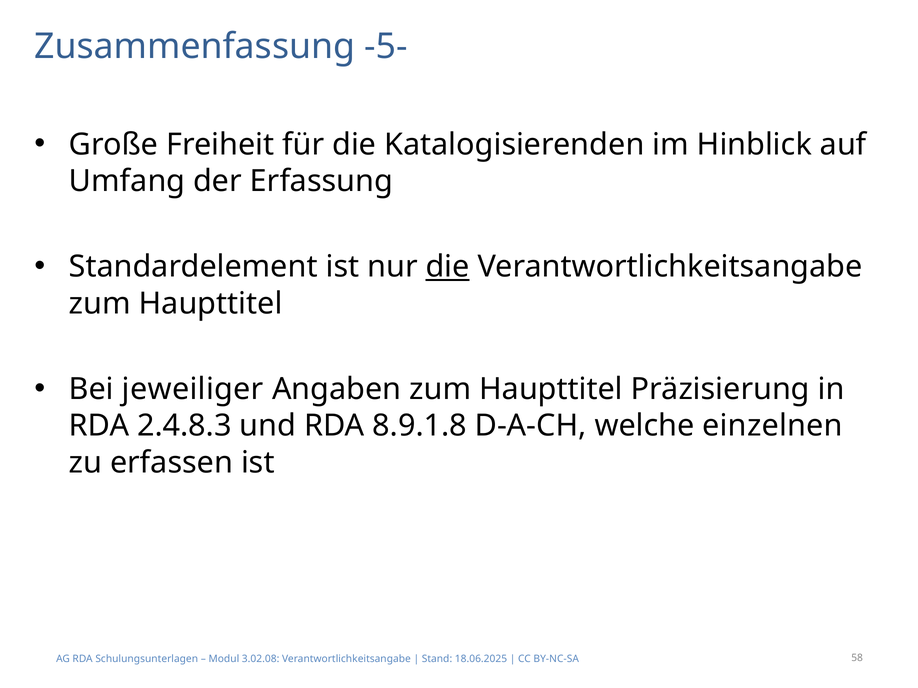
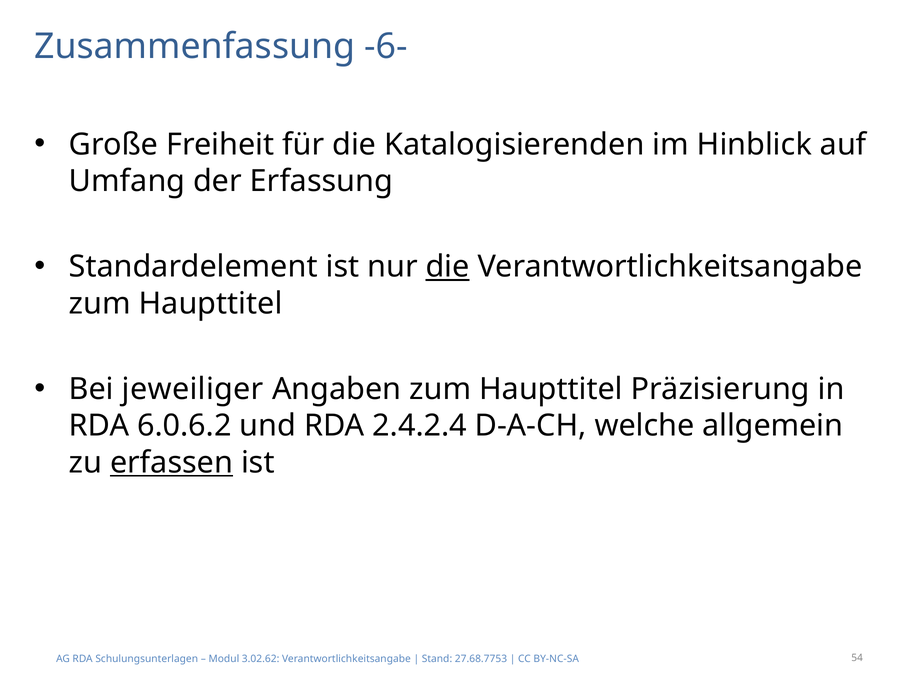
-5-: -5- -> -6- (386, 46)
2.4.8.3: 2.4.8.3 -> 6.0.6.2 (184, 426)
8.9.1.8: 8.9.1.8 -> 2.4.2.4 (420, 426)
einzelnen: einzelnen -> allgemein (773, 426)
erfassen underline: none -> present (172, 463)
3.02.08: 3.02.08 -> 3.02.62 (261, 659)
18.06.2025: 18.06.2025 -> 27.68.7753 (481, 659)
58: 58 -> 54 (857, 658)
